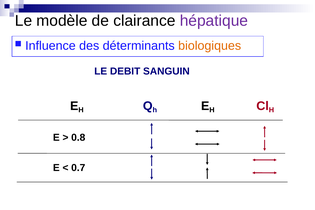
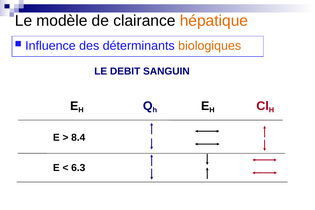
hépatique colour: purple -> orange (214, 21)
0.8: 0.8 -> 8.4 (78, 137)
0.7: 0.7 -> 6.3 (78, 168)
